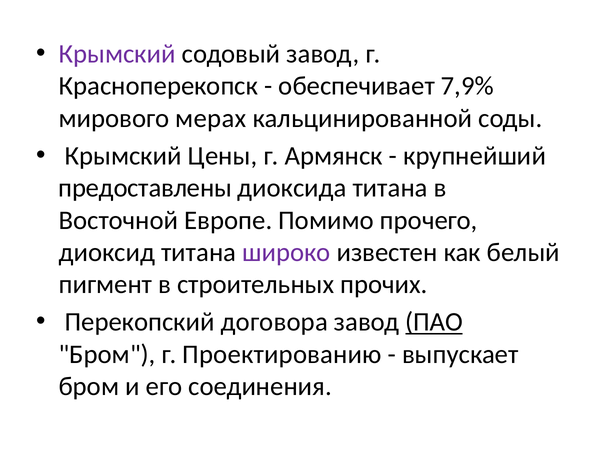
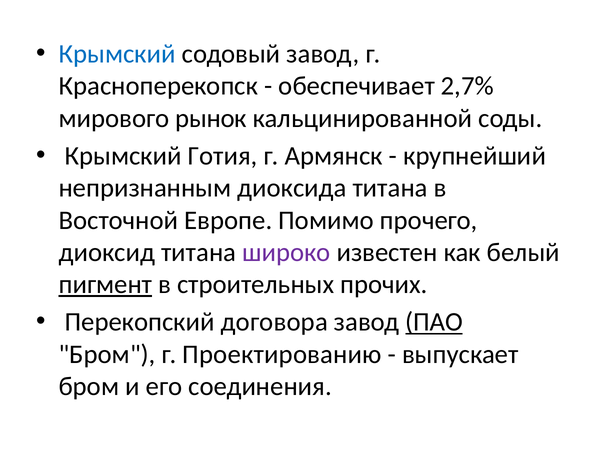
Крымский colour: purple -> blue (117, 54)
7,9%: 7,9% -> 2,7% (467, 86)
мерах: мерах -> рынок (211, 118)
Цены: Цены -> Готия (223, 156)
предоставлены: предоставлены -> непризнанным (145, 188)
пигмент underline: none -> present (105, 284)
